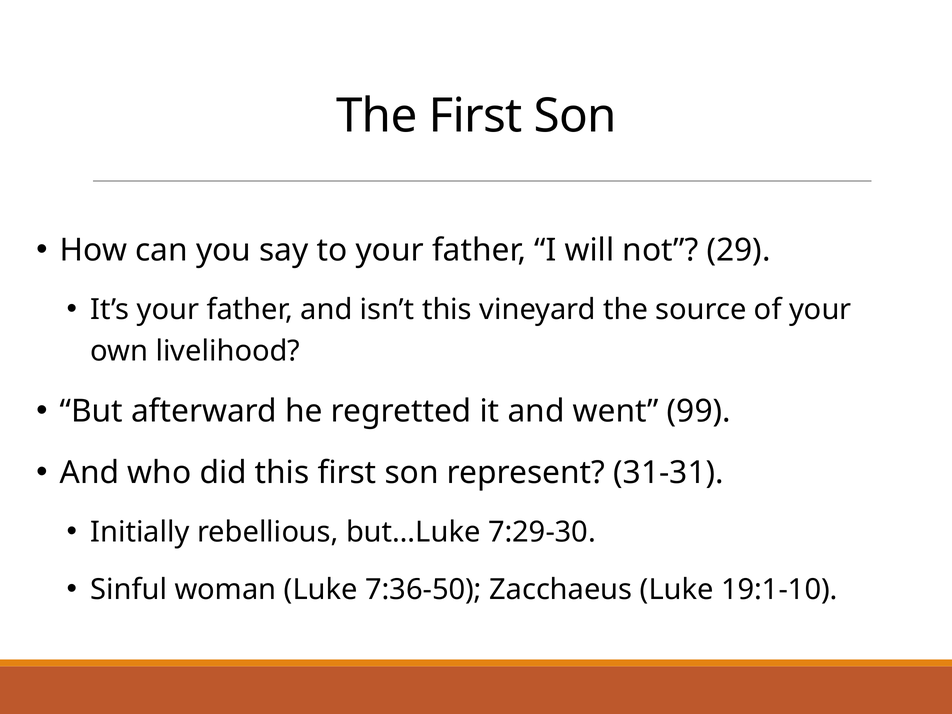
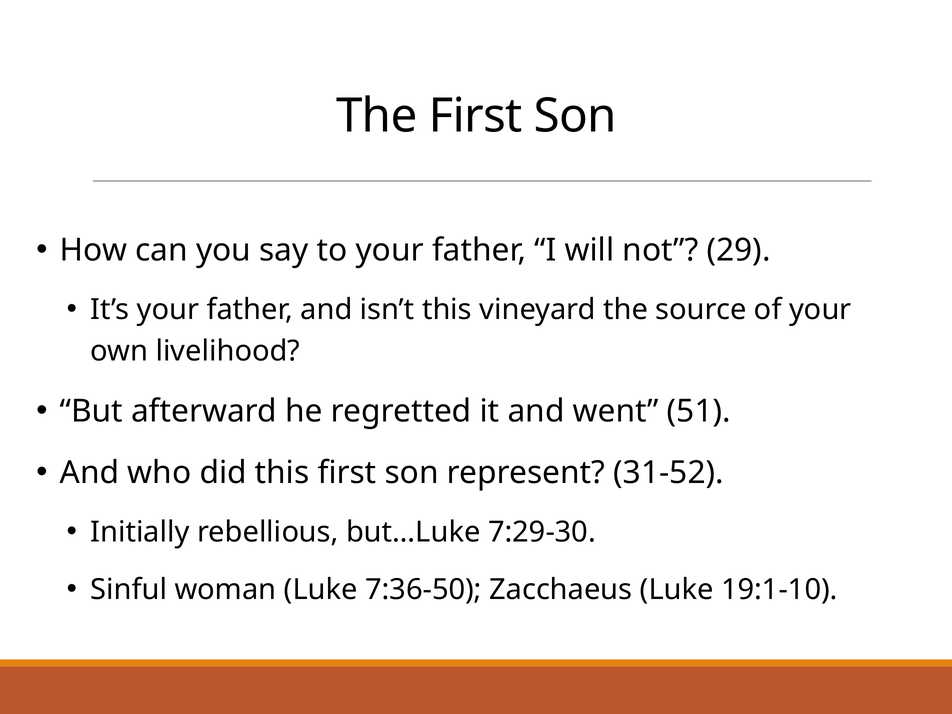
99: 99 -> 51 (699, 411)
31-31: 31-31 -> 31-52 (669, 473)
